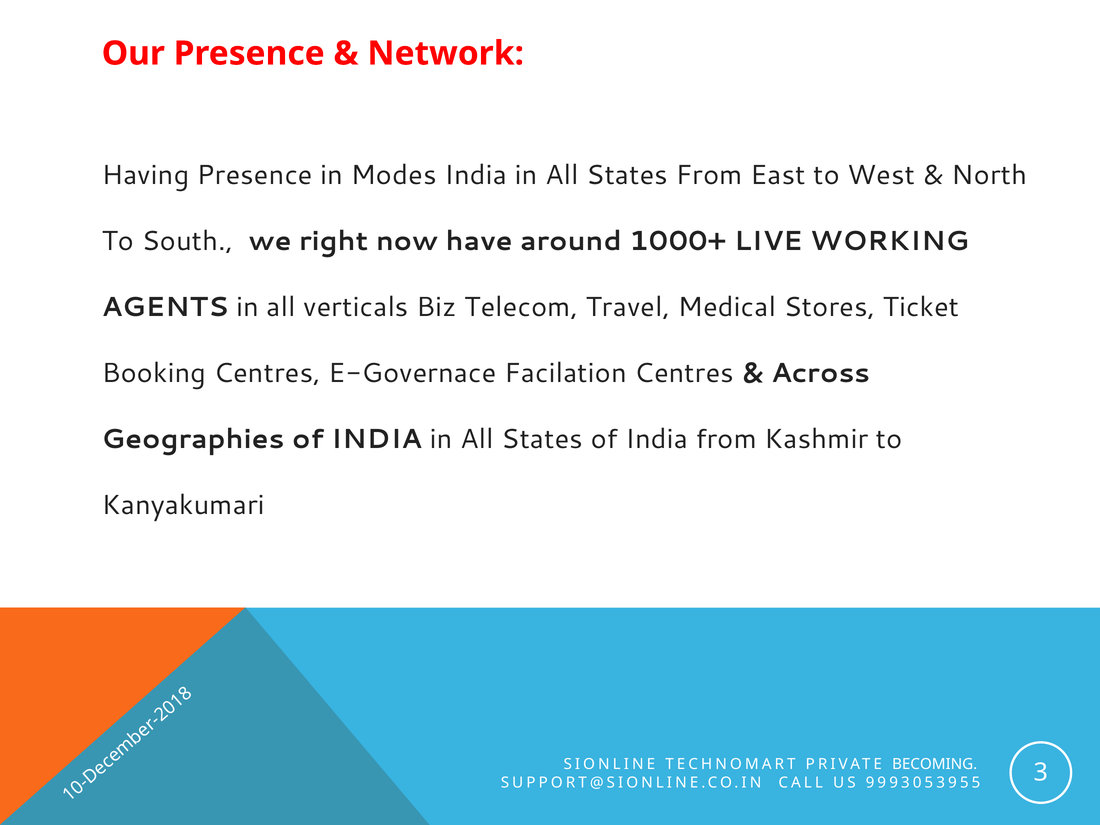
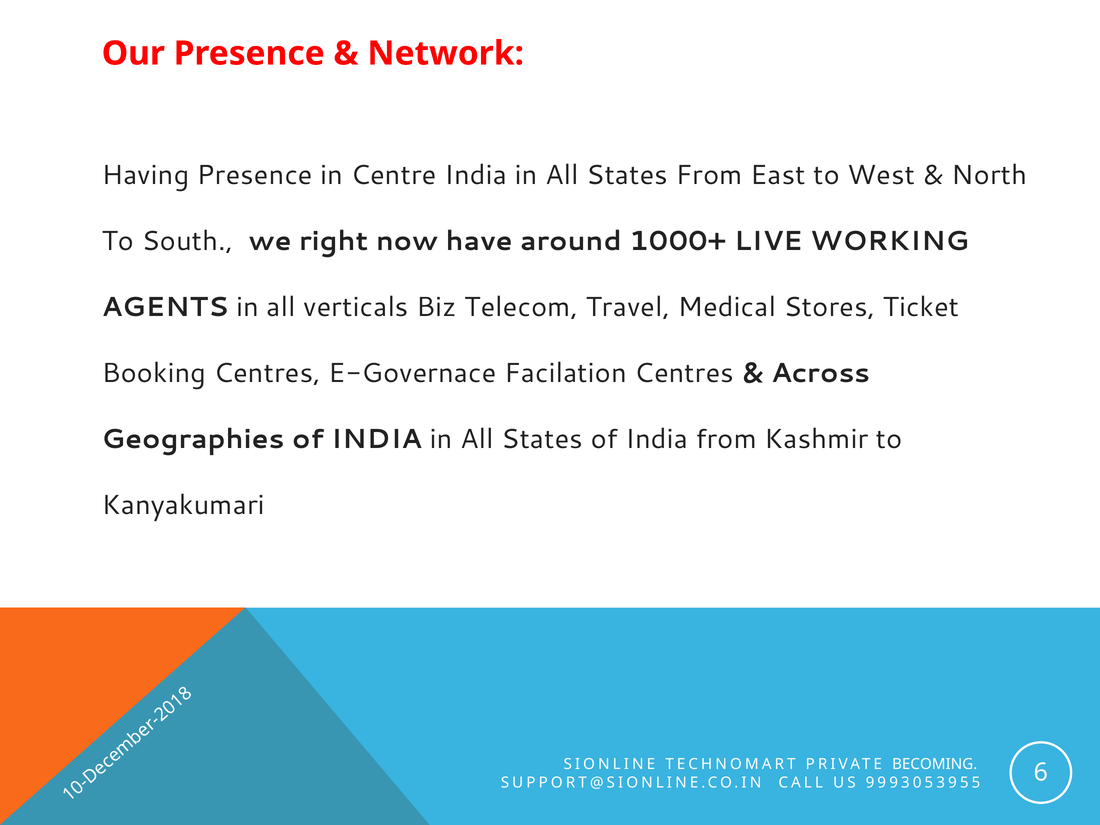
Modes: Modes -> Centre (394, 175)
3: 3 -> 6 (1041, 772)
